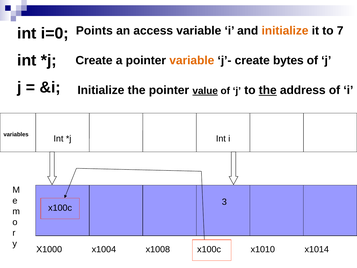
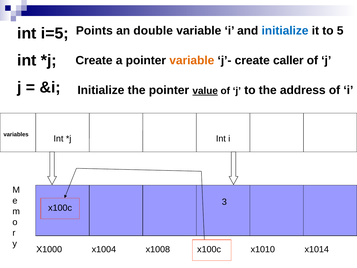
access: access -> double (153, 31)
initialize colour: orange -> blue (285, 31)
7: 7 -> 5 (340, 31)
i=0: i=0 -> i=5 (55, 33)
bytes: bytes -> caller (288, 60)
the underline: present -> none (268, 90)
